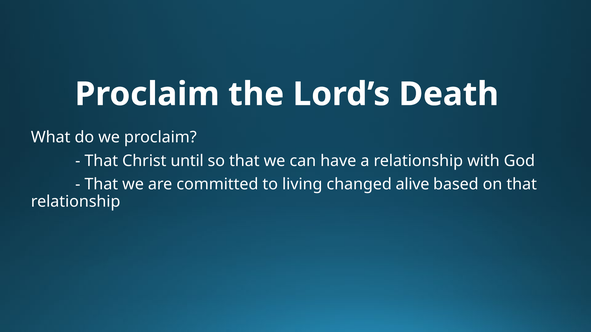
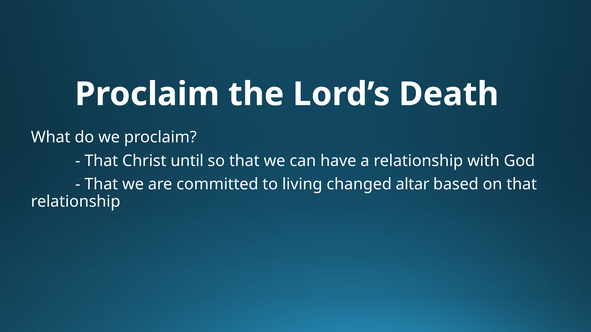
alive: alive -> altar (413, 184)
